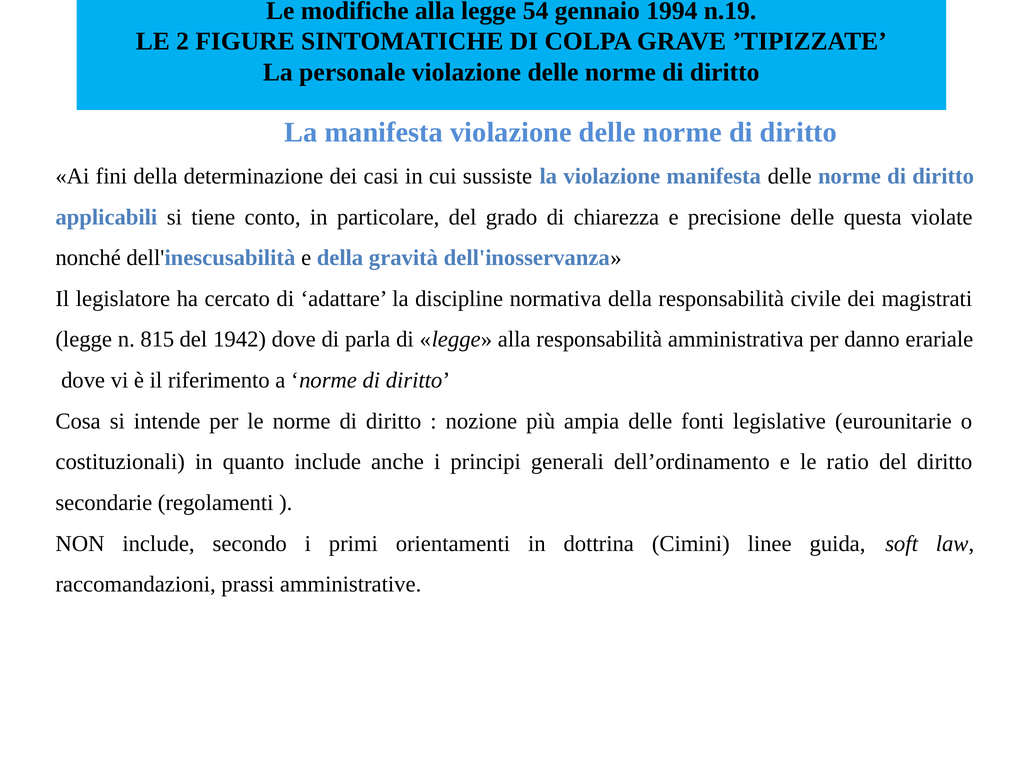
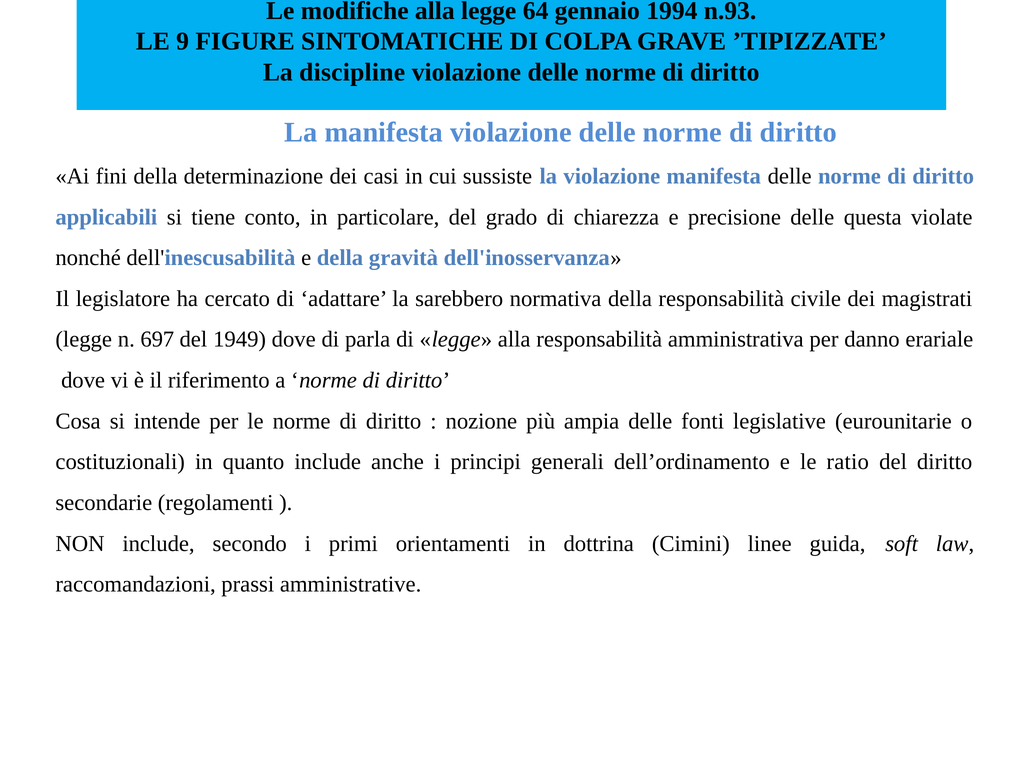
54: 54 -> 64 (536, 11)
n.19: n.19 -> n.93 (730, 11)
2: 2 -> 9 (183, 41)
personale: personale -> discipline (352, 72)
discipline: discipline -> sarebbero (459, 299)
815: 815 -> 697 (157, 340)
1942: 1942 -> 1949 (240, 340)
